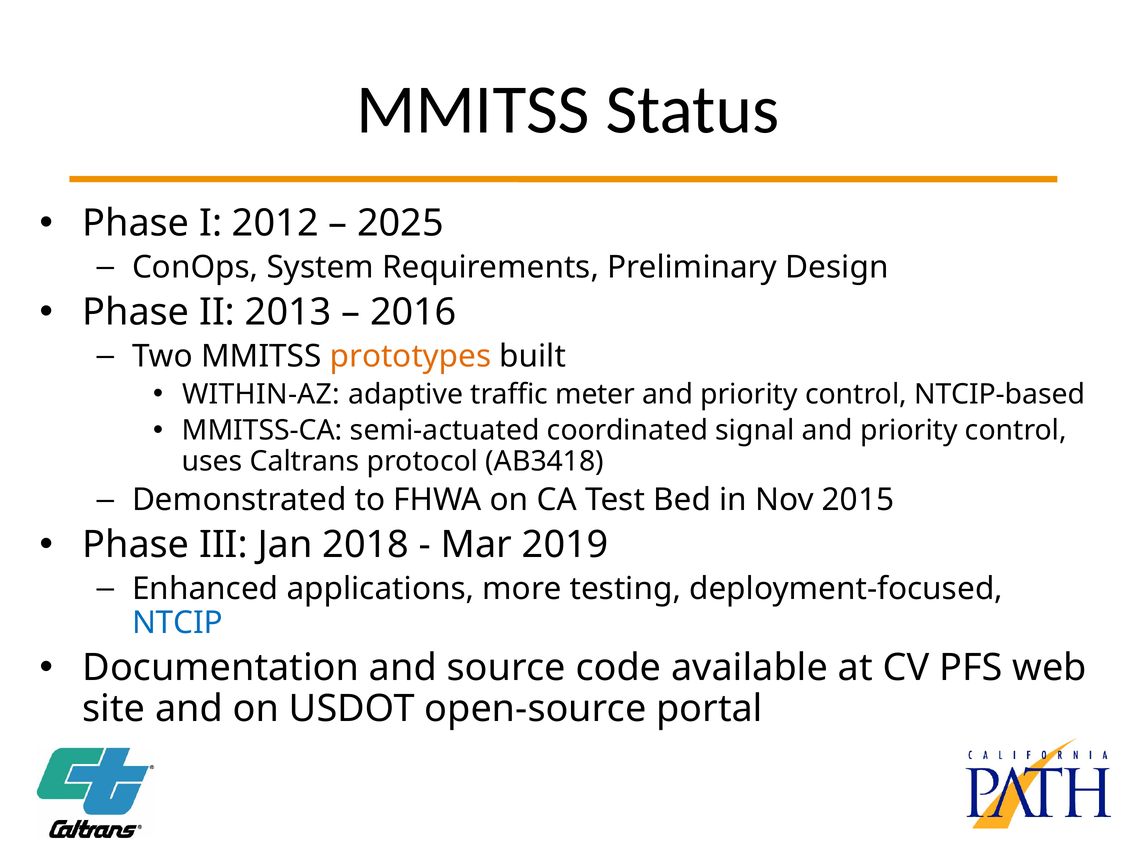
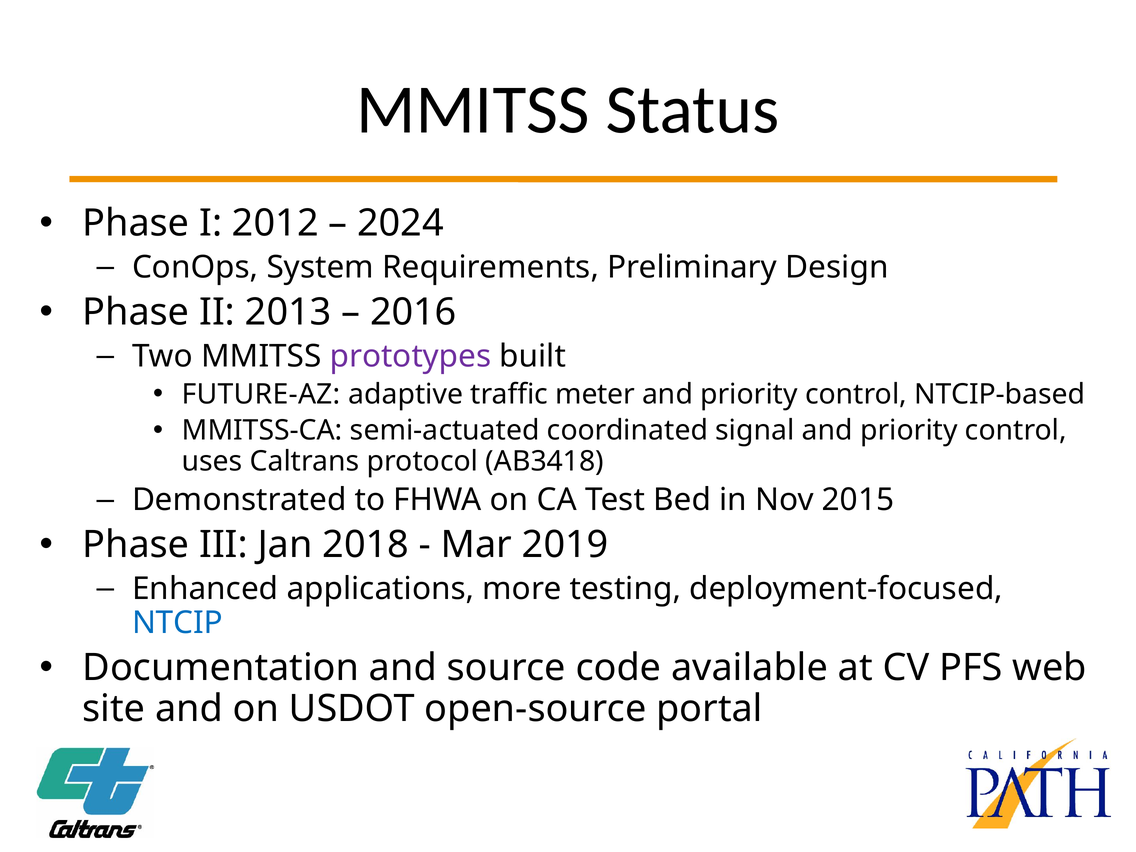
2025: 2025 -> 2024 (401, 223)
prototypes colour: orange -> purple (410, 356)
WITHIN-AZ: WITHIN-AZ -> FUTURE-AZ (261, 394)
